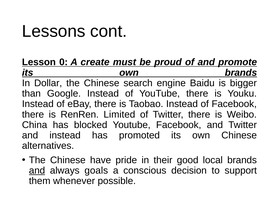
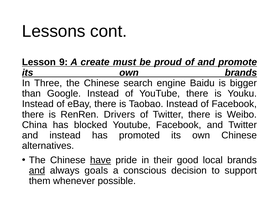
0: 0 -> 9 (64, 62)
Dollar: Dollar -> Three (48, 83)
Limited: Limited -> Drivers (119, 115)
have underline: none -> present (101, 160)
